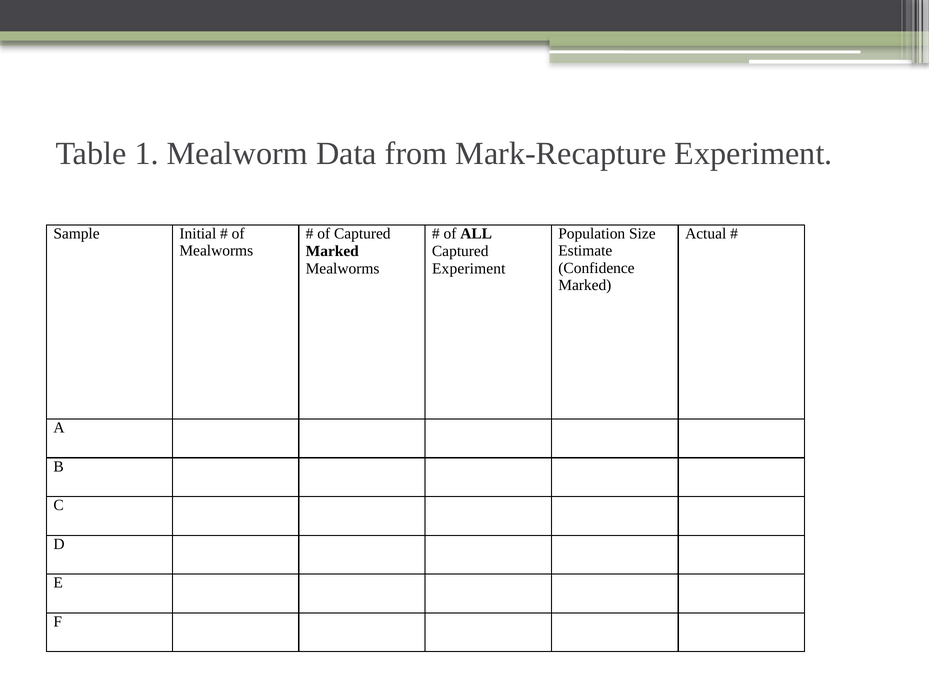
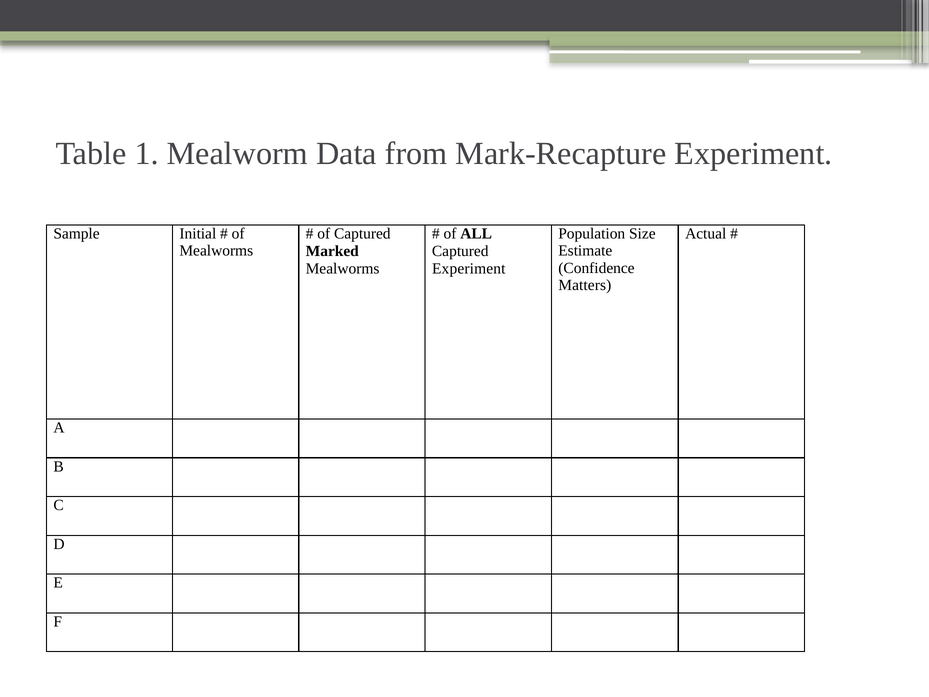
Marked: Marked -> Matters (585, 285)
